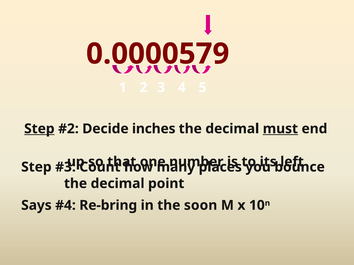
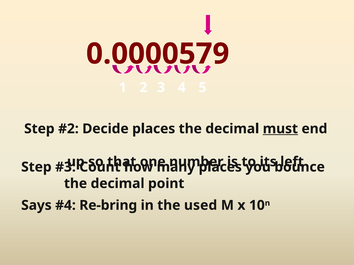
Step underline: present -> none (39, 129)
Decide inches: inches -> places (154, 129)
soon: soon -> used (201, 206)
